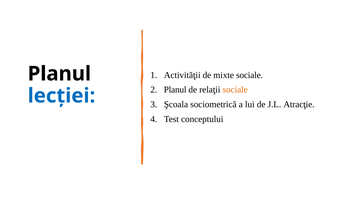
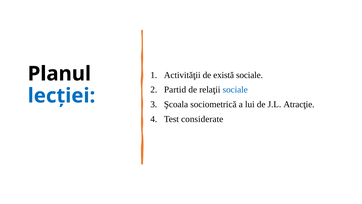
mixte: mixte -> există (224, 75)
Planul: Planul -> Partid (175, 90)
sociale colour: orange -> blue (235, 90)
conceptului: conceptului -> considerate (202, 119)
